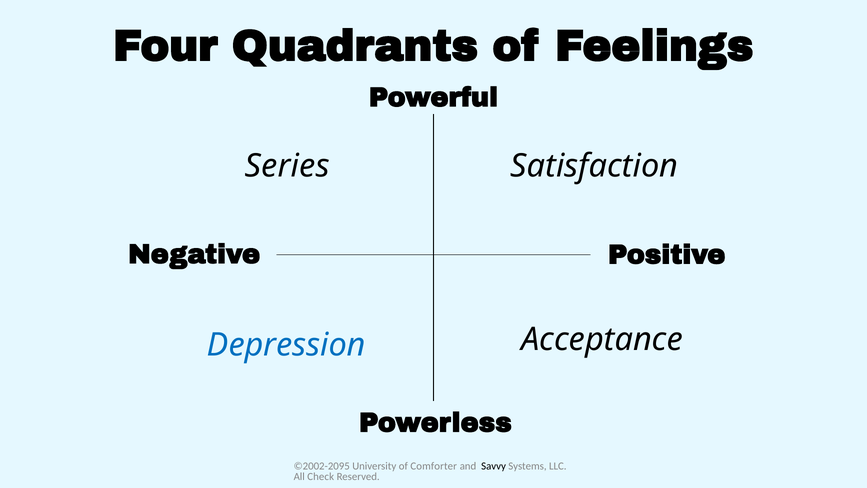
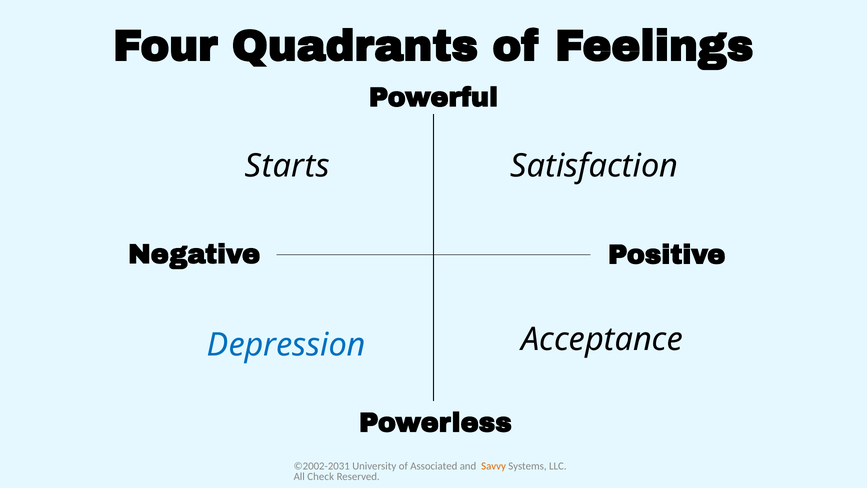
Series: Series -> Starts (287, 166)
©2002-2095: ©2002-2095 -> ©2002-2031 (322, 466)
Comforter: Comforter -> Associated (434, 466)
Savvy colour: black -> orange (494, 466)
